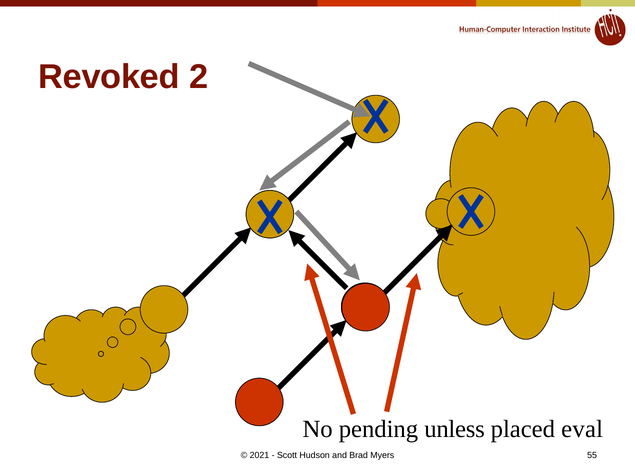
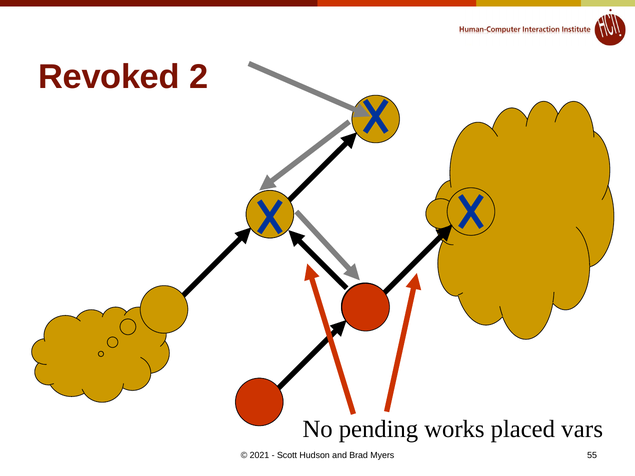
unless: unless -> works (454, 430)
eval: eval -> vars (582, 430)
